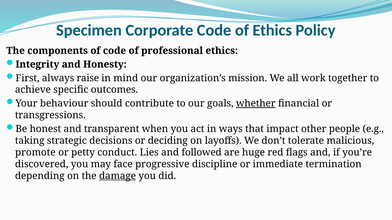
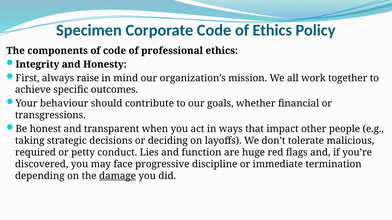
whether underline: present -> none (256, 104)
promote: promote -> required (35, 153)
followed: followed -> function (202, 153)
